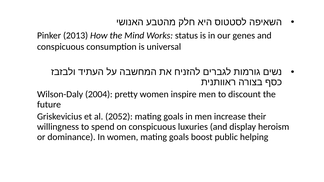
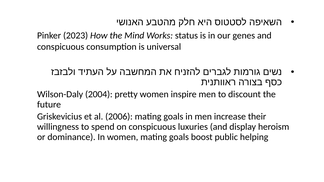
2013: 2013 -> 2023 (76, 36)
2052: 2052 -> 2006 (119, 117)
